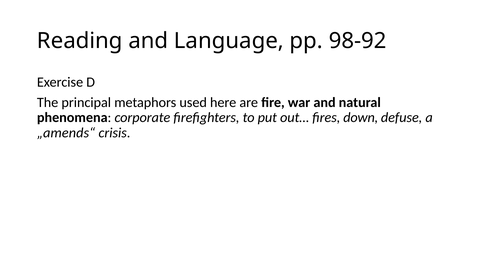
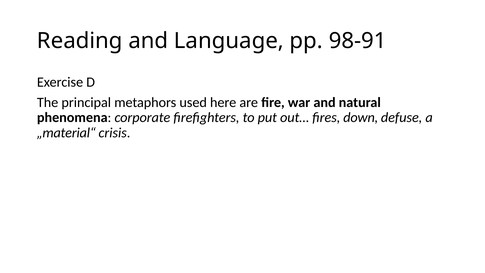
98-92: 98-92 -> 98-91 (358, 41)
„amends“: „amends“ -> „material“ (66, 133)
